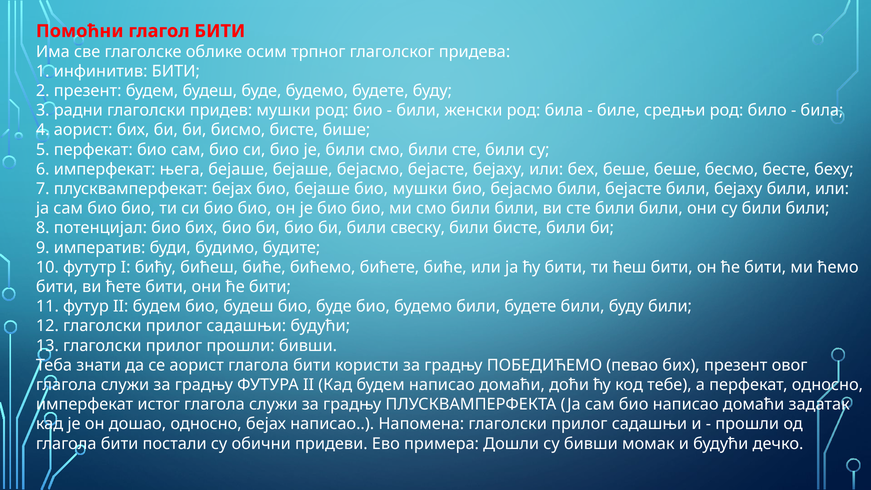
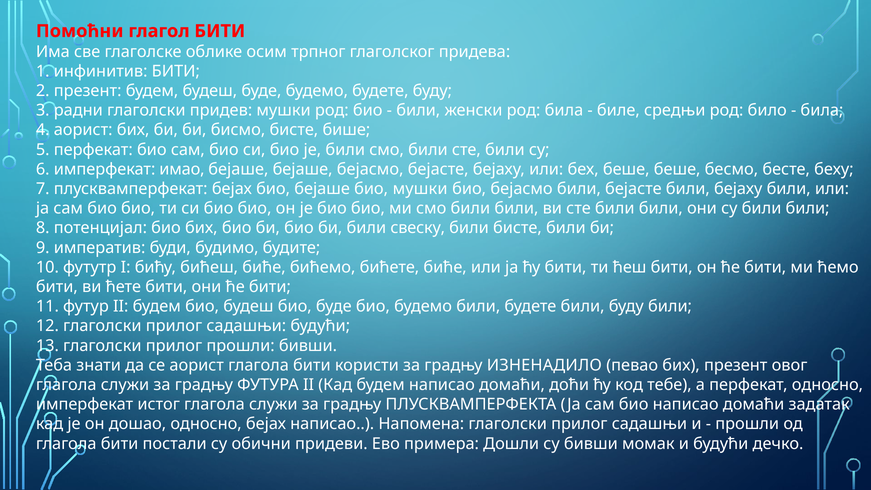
њега: њега -> имао (182, 169)
ПОБЕДИЋЕМО: ПОБЕДИЋЕМО -> ИЗНЕНАДИЛО (544, 365)
